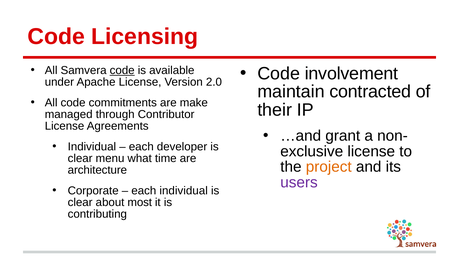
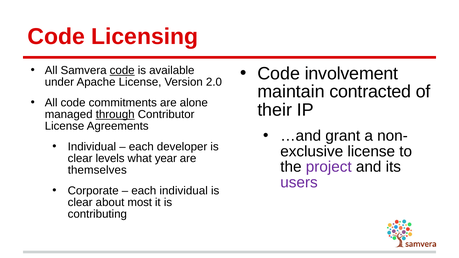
make: make -> alone (194, 103)
through underline: none -> present (115, 114)
menu: menu -> levels (110, 159)
time: time -> year (166, 159)
project colour: orange -> purple (329, 167)
architecture: architecture -> themselves (97, 170)
